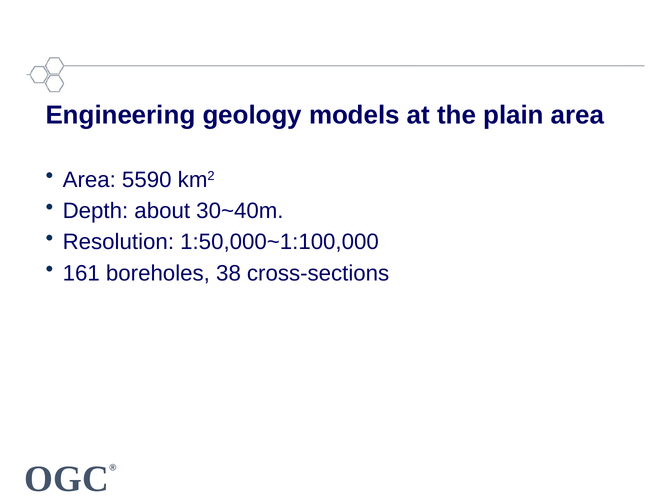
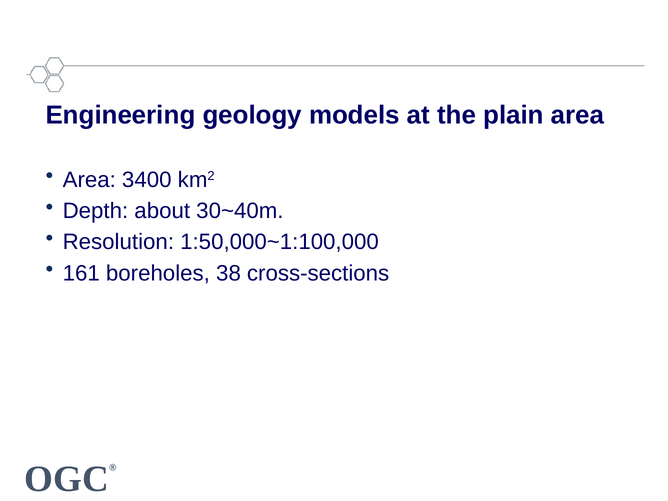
5590: 5590 -> 3400 (147, 180)
